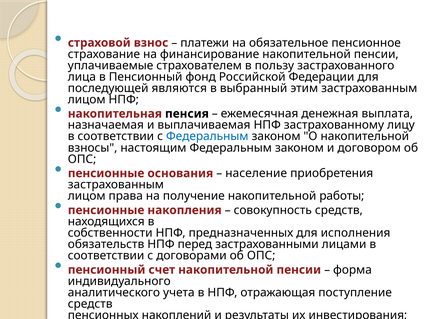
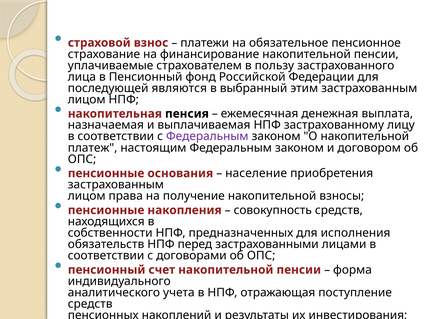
Федеральным colour: blue -> purple (207, 137)
взносы: взносы -> платеж (93, 148)
работы: работы -> взносы (342, 196)
